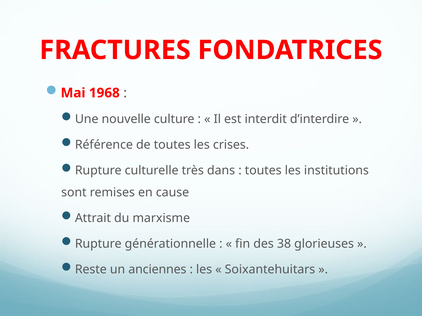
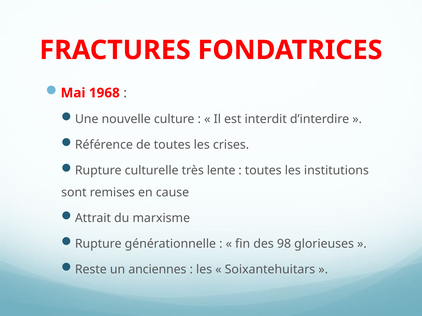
dans: dans -> lente (221, 171)
38: 38 -> 98 (284, 244)
